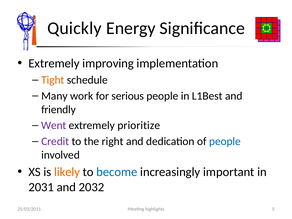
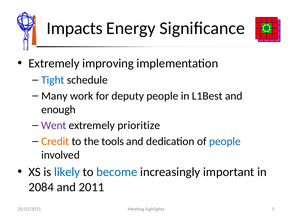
Quickly: Quickly -> Impacts (75, 28)
Tight colour: orange -> blue (53, 80)
serious: serious -> deputy (128, 96)
friendly: friendly -> enough (58, 110)
Credit colour: purple -> orange (55, 141)
right: right -> tools (113, 141)
likely colour: orange -> blue (67, 172)
2031: 2031 -> 2084 (41, 187)
2032: 2032 -> 2011 (91, 187)
